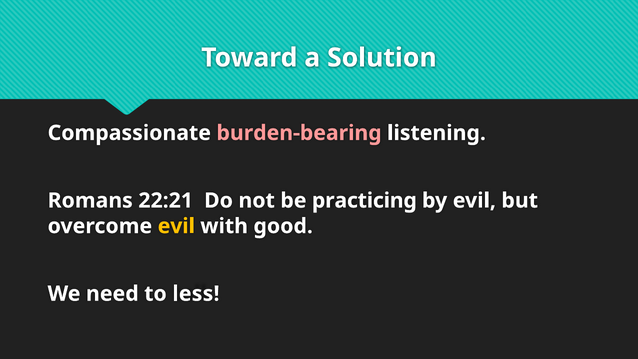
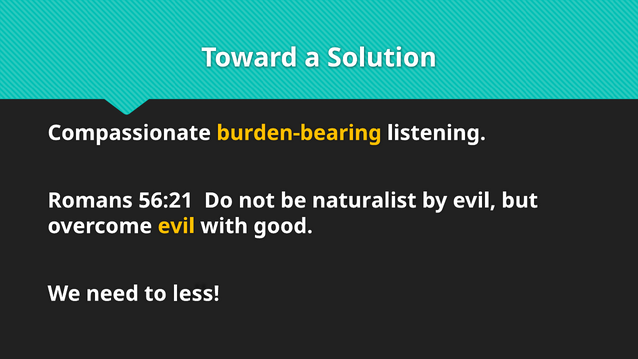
burden-bearing colour: pink -> yellow (299, 133)
22:21: 22:21 -> 56:21 (166, 201)
practicing: practicing -> naturalist (364, 201)
